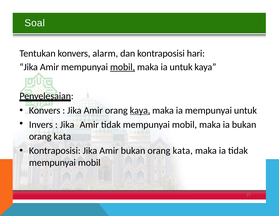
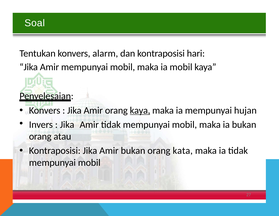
mobil underline: present -> none (123, 67)
ia untuk: untuk -> mobil (181, 67)
mempunyai untuk: untuk -> hujan (245, 110)
kata: kata -> atau (62, 136)
